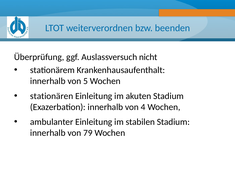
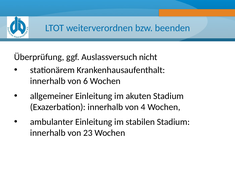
5: 5 -> 6 (86, 81)
stationären: stationären -> allgemeiner (52, 96)
79: 79 -> 23 (88, 132)
